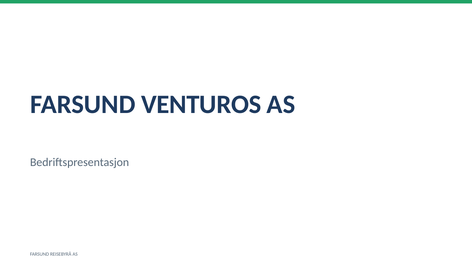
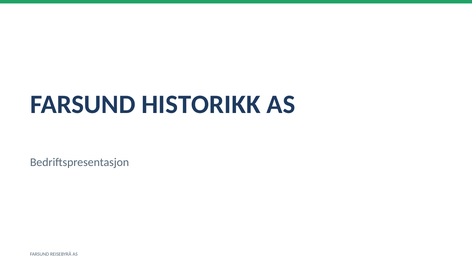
VENTUROS: VENTUROS -> HISTORIKK (201, 105)
